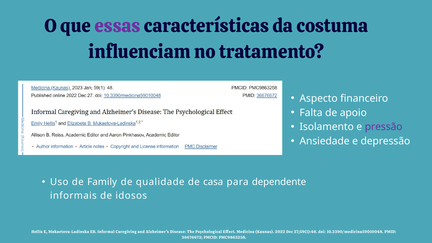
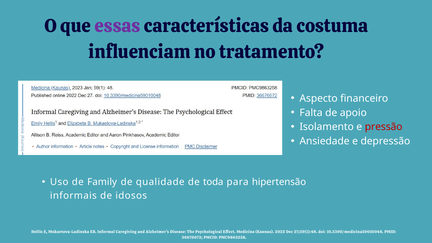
pressão colour: purple -> red (384, 127)
casa: casa -> toda (213, 182)
dependente: dependente -> hipertensão (279, 182)
